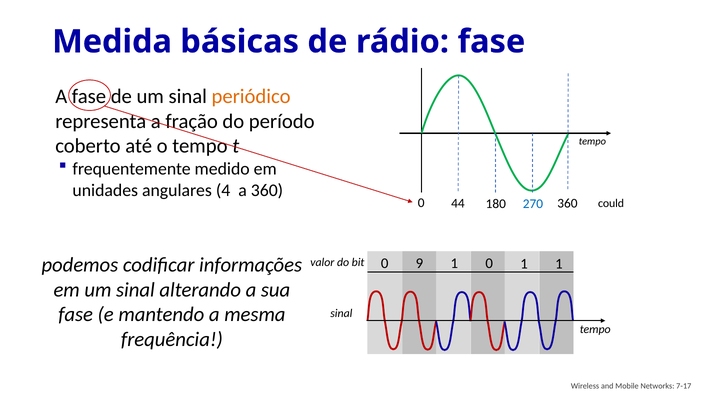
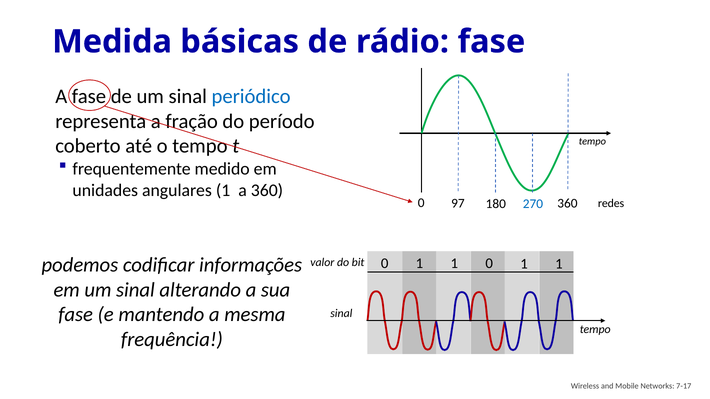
periódico colour: orange -> blue (251, 96)
angulares 4: 4 -> 1 (223, 190)
44: 44 -> 97 (458, 204)
could: could -> redes (611, 203)
bit 0 9: 9 -> 1 (419, 264)
